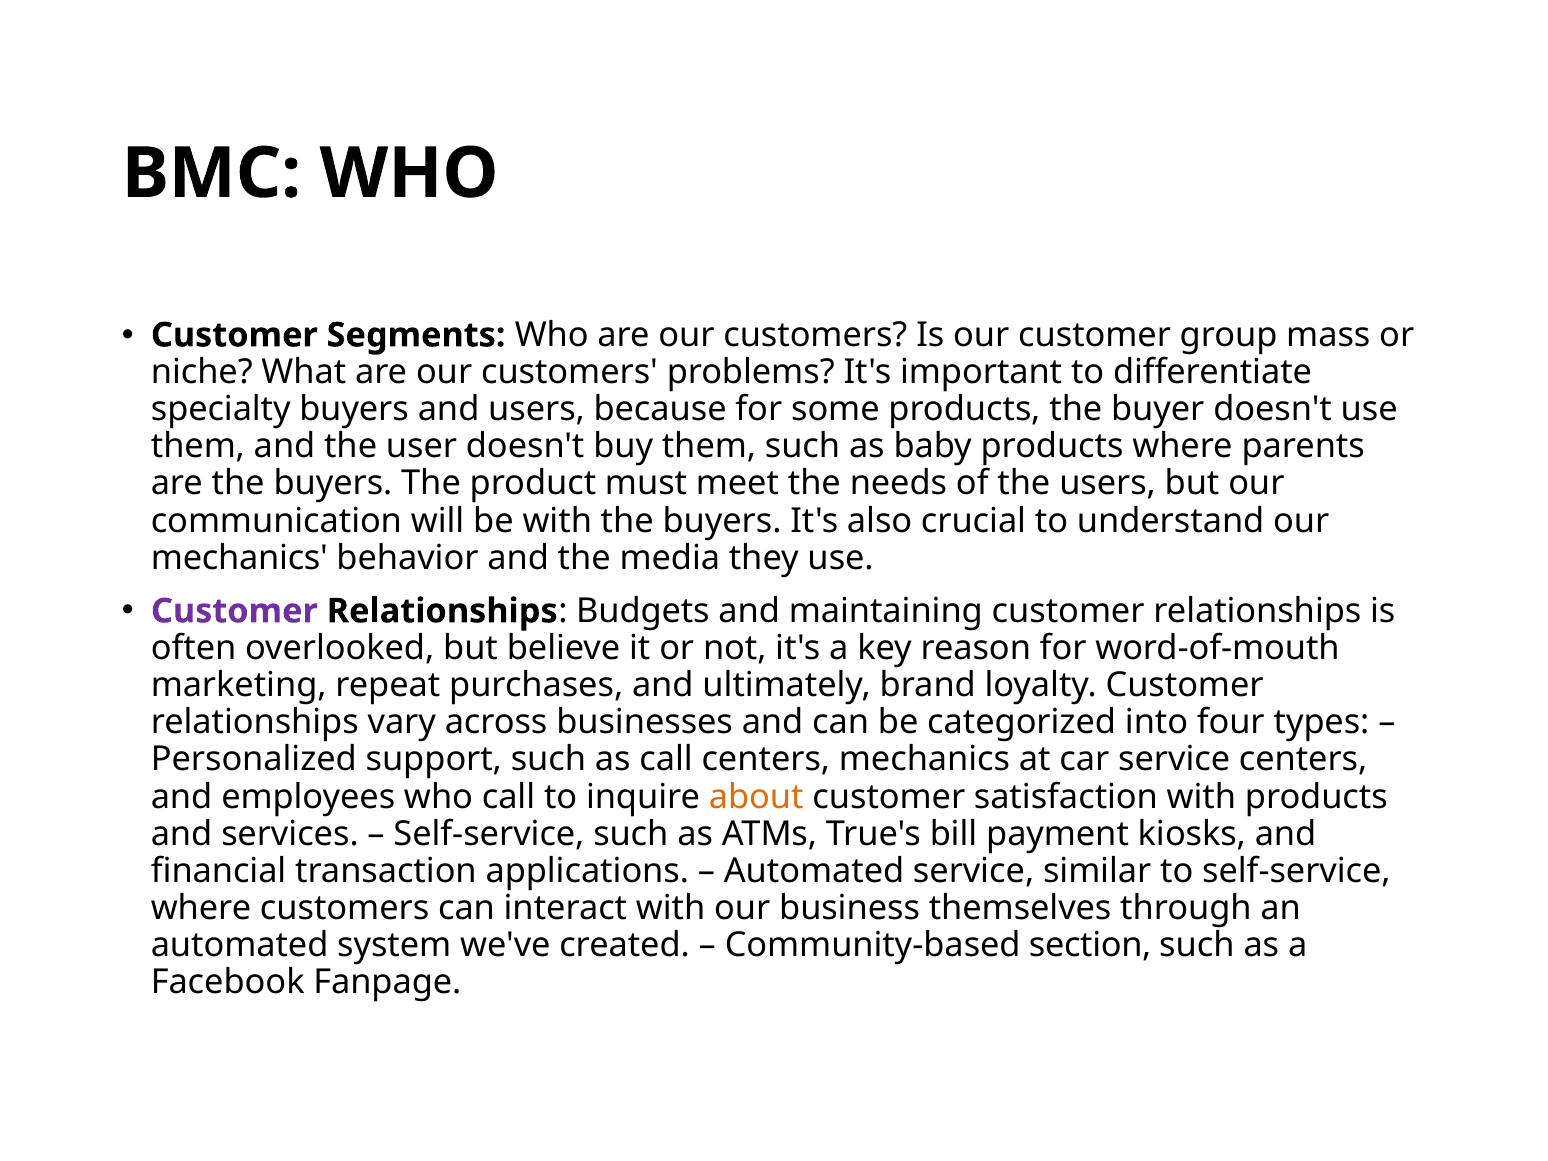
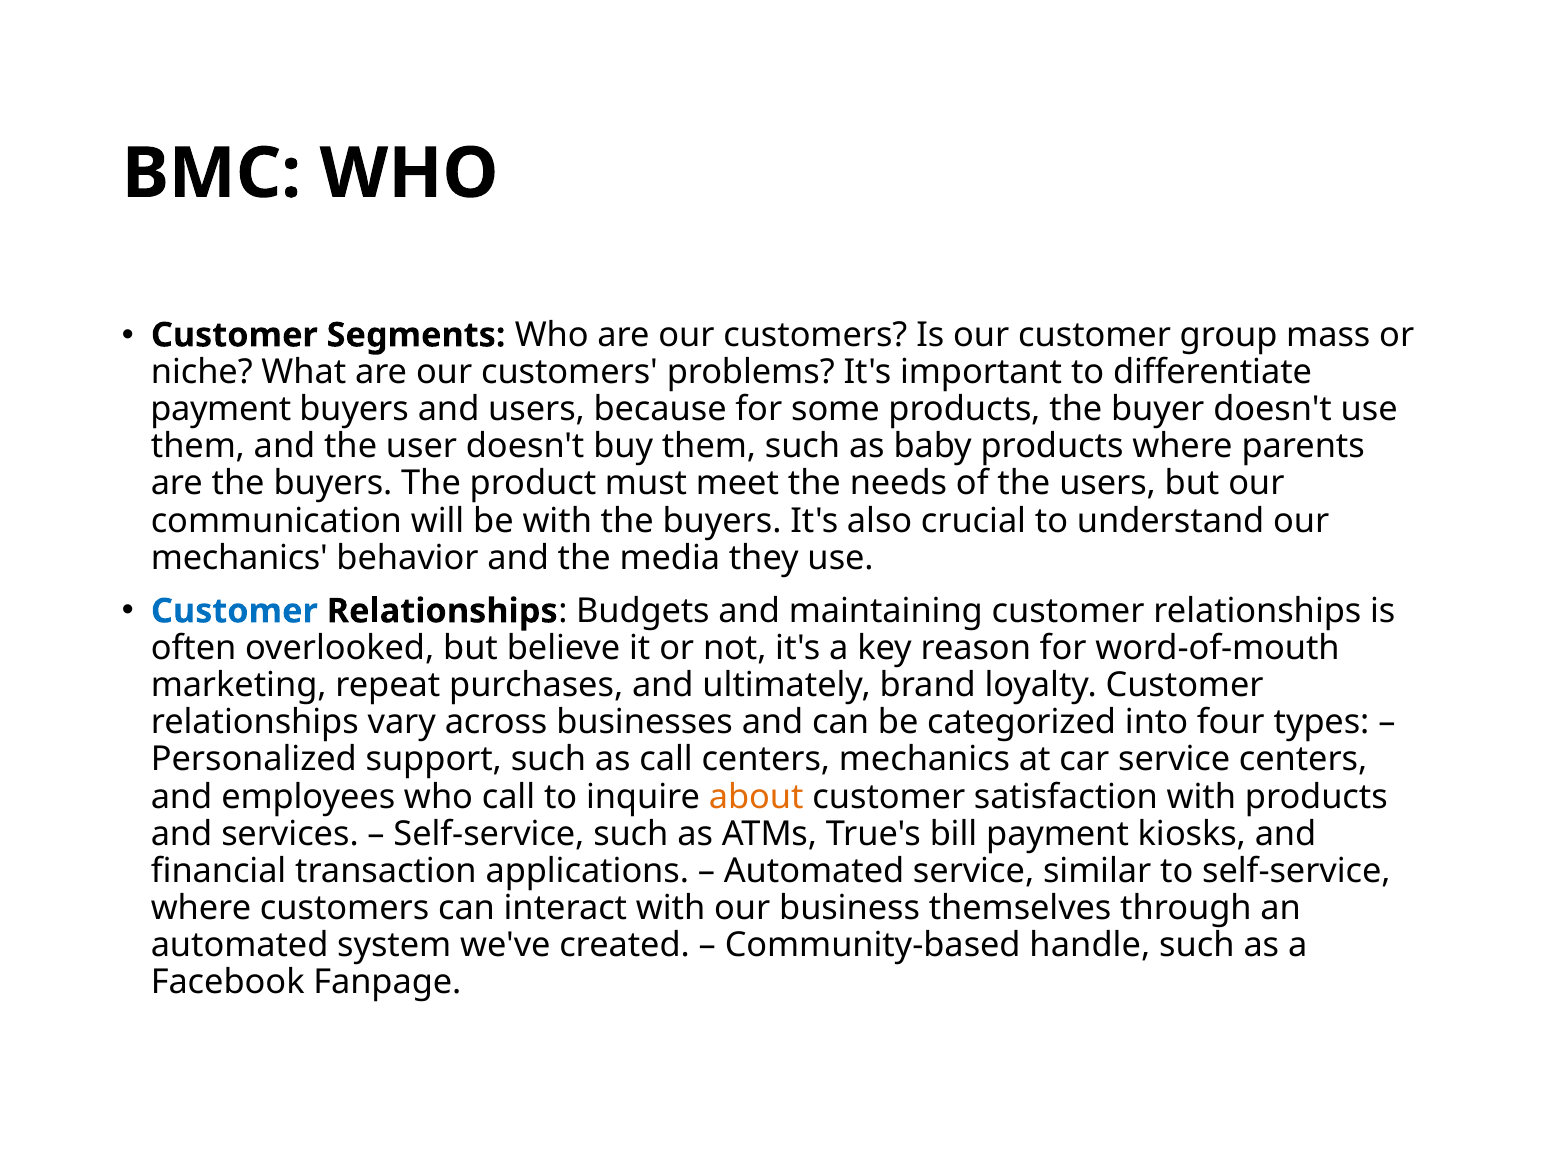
specialty: specialty -> payment (221, 409)
Customer colour: purple -> blue (234, 611)
section: section -> handle (1090, 945)
